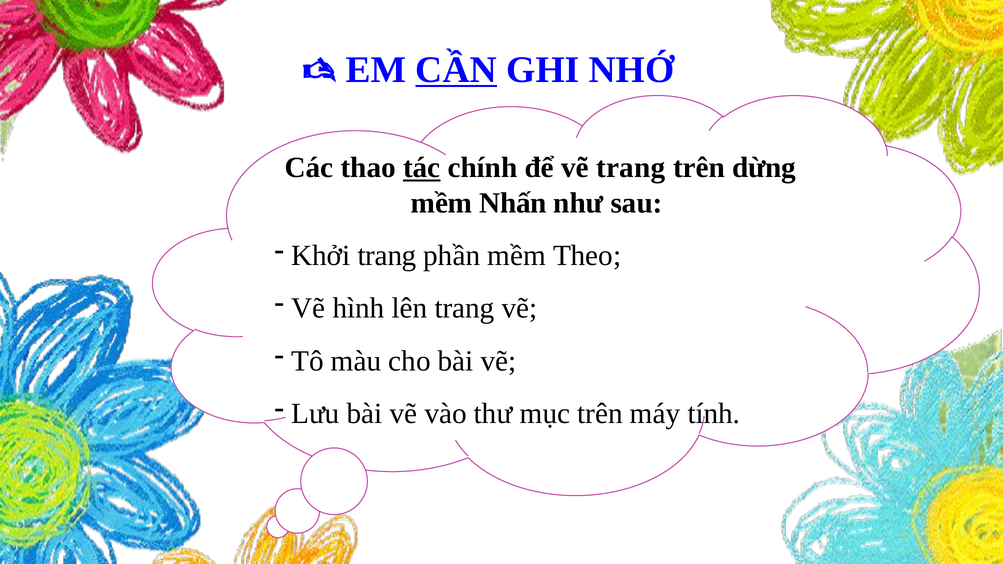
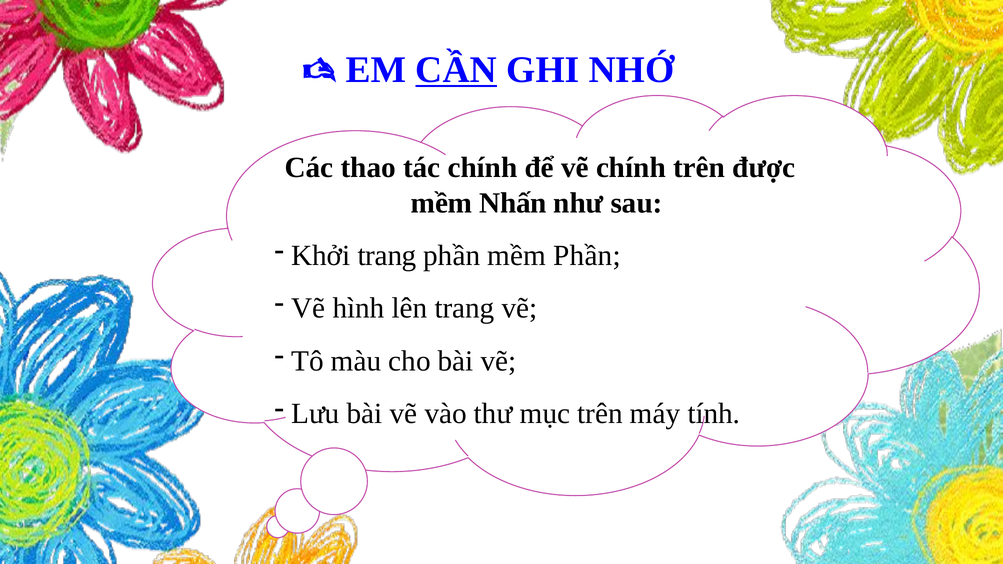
tác underline: present -> none (422, 168)
vẽ trang: trang -> chính (631, 168)
dừng: dừng -> được (764, 168)
mềm Theo: Theo -> Phần (587, 256)
